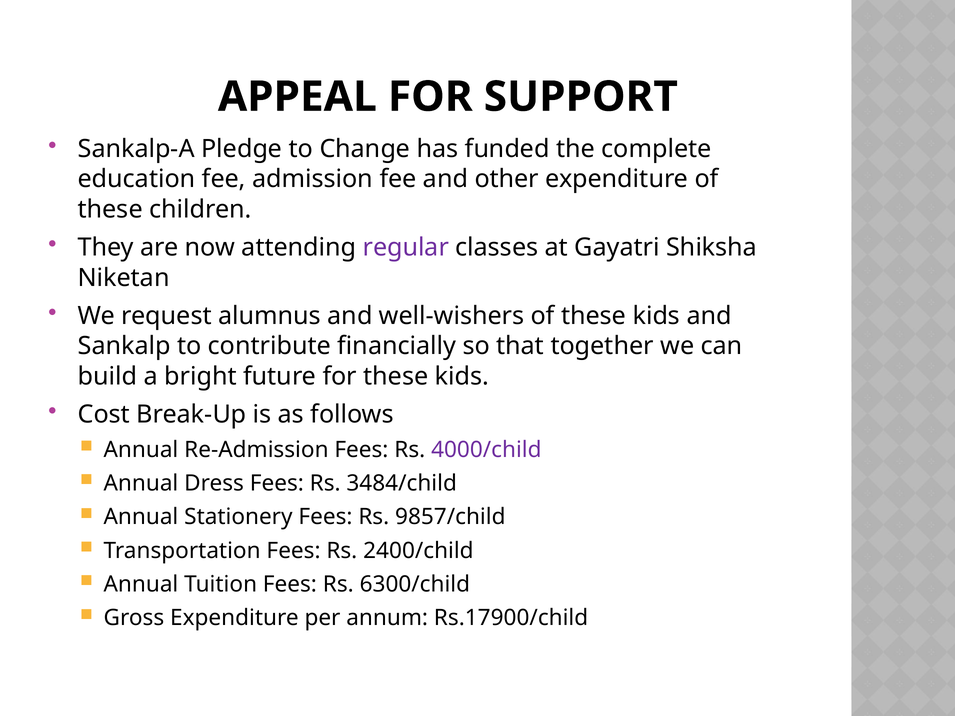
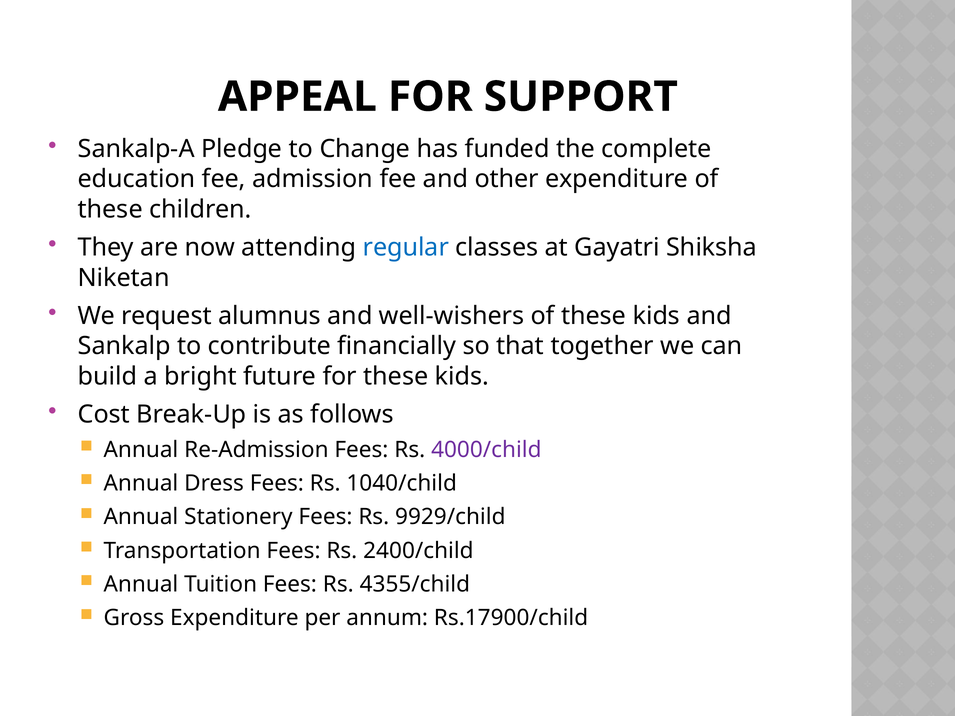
regular colour: purple -> blue (406, 248)
3484/child: 3484/child -> 1040/child (402, 483)
9857/child: 9857/child -> 9929/child (450, 517)
6300/child: 6300/child -> 4355/child (415, 585)
